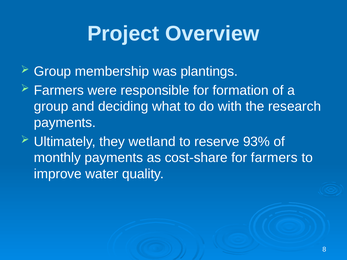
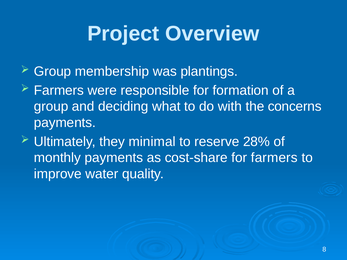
research: research -> concerns (295, 107)
wetland: wetland -> minimal (152, 142)
93%: 93% -> 28% (256, 142)
